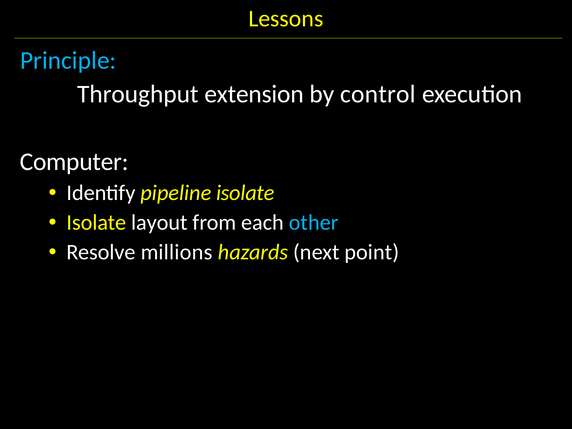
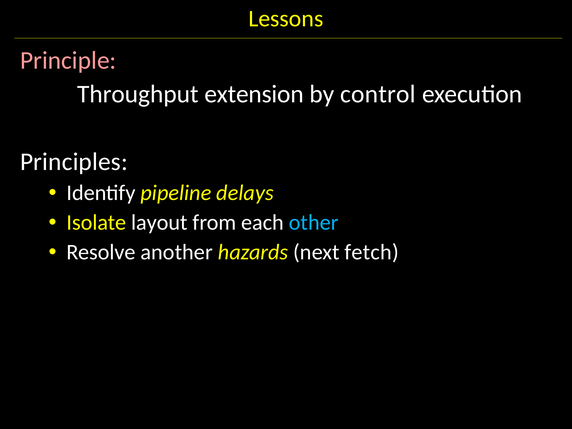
Principle colour: light blue -> pink (68, 60)
Computer: Computer -> Principles (74, 162)
pipeline isolate: isolate -> delays (245, 193)
millions: millions -> another (177, 252)
point: point -> fetch (372, 252)
